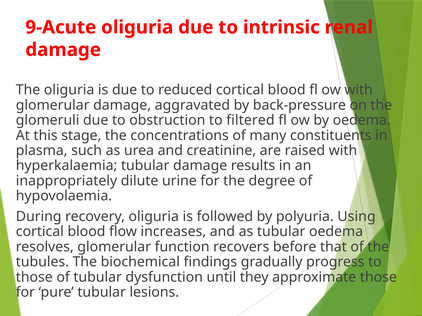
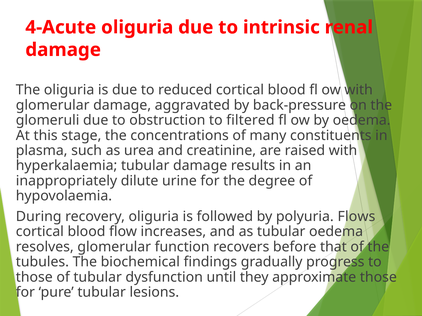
9-Acute: 9-Acute -> 4-Acute (61, 27)
Using: Using -> Flows (356, 217)
